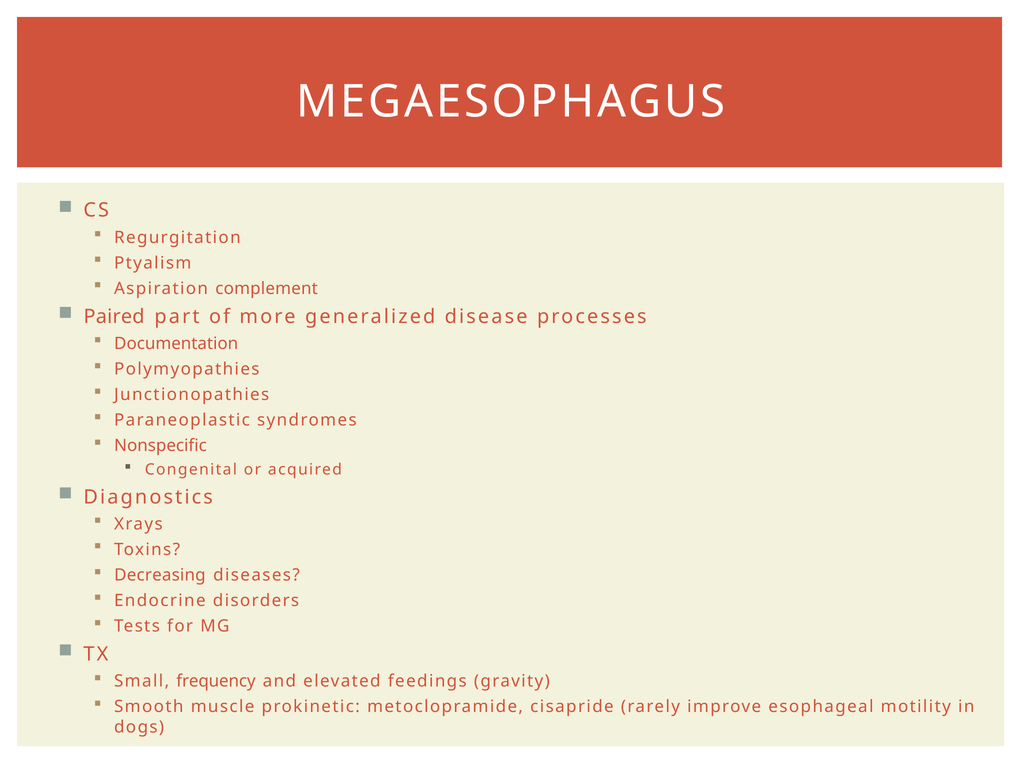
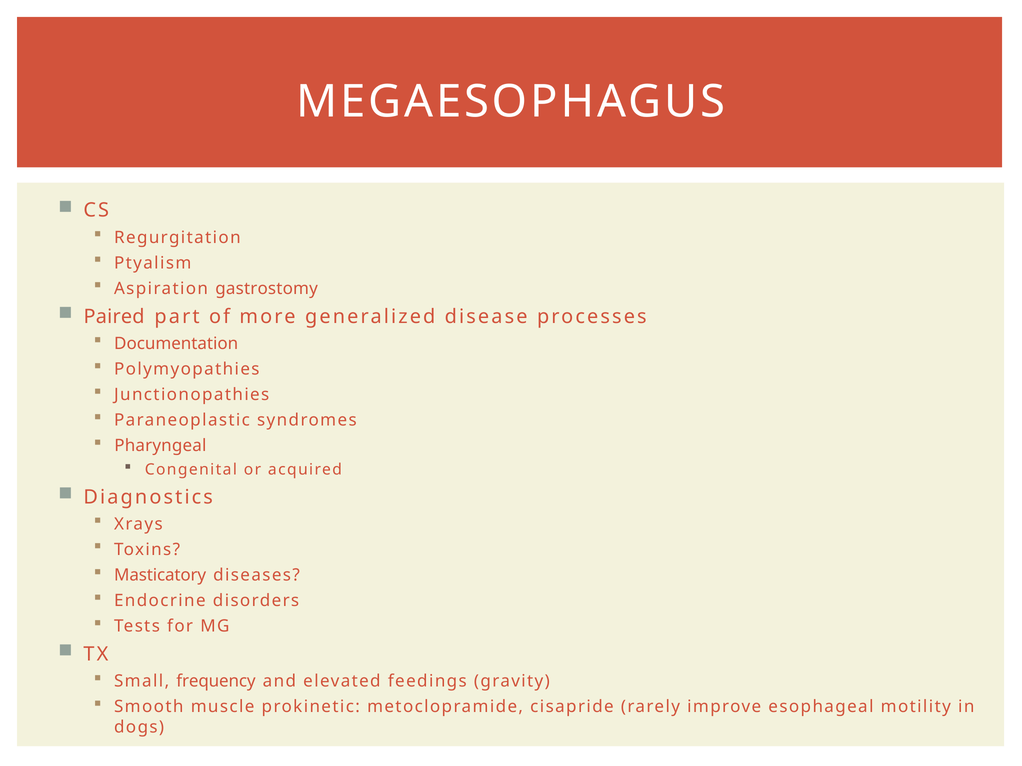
complement: complement -> gastrostomy (267, 289)
Nonspecific: Nonspecific -> Pharyngeal (160, 446)
Decreasing: Decreasing -> Masticatory (160, 575)
